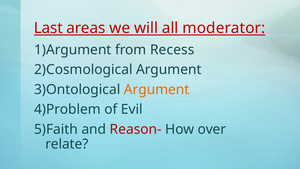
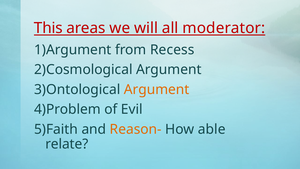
Last: Last -> This (48, 28)
Reason- colour: red -> orange (136, 129)
over: over -> able (212, 129)
